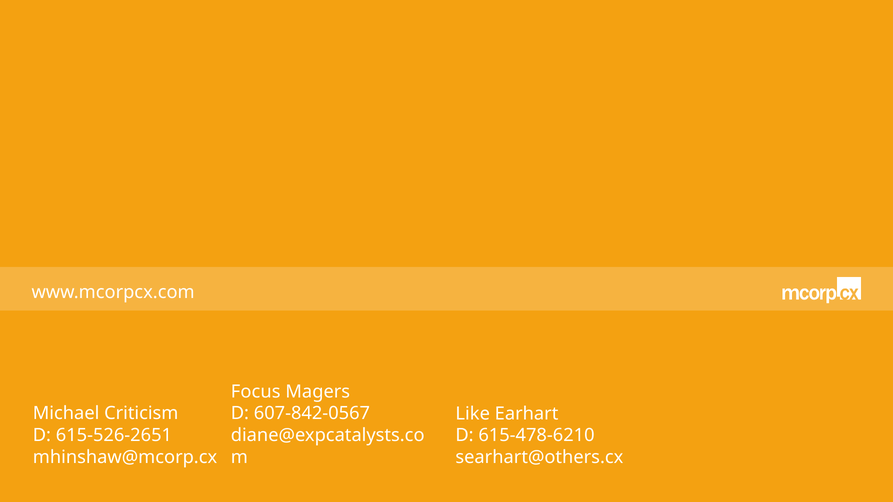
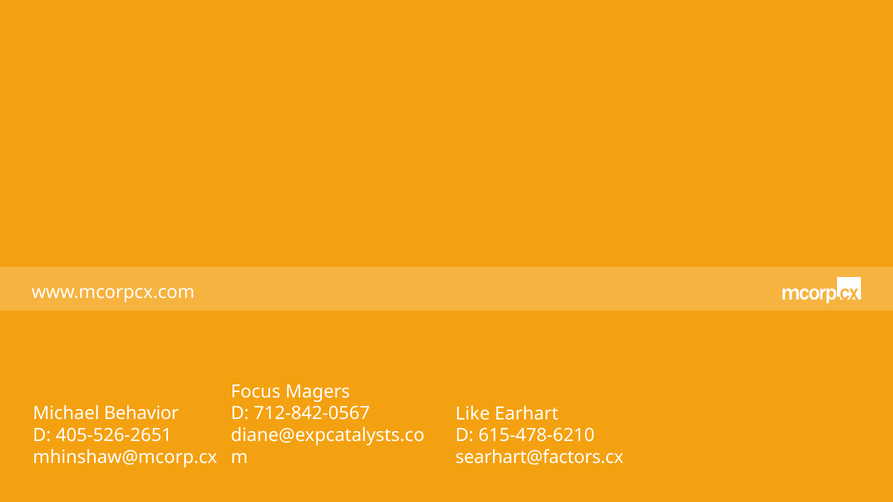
Criticism: Criticism -> Behavior (141, 414)
607-842-0567: 607-842-0567 -> 712-842-0567 (312, 414)
615-526-2651: 615-526-2651 -> 405-526-2651 (114, 436)
searhart@others.cx: searhart@others.cx -> searhart@factors.cx (539, 457)
